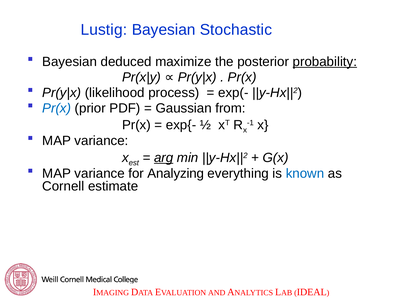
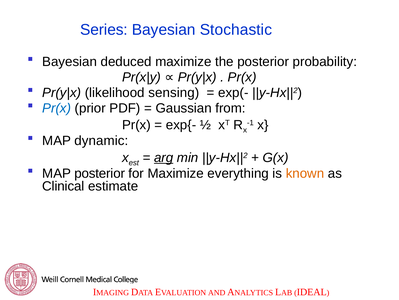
Lustig: Lustig -> Series (104, 30)
probability underline: present -> none (325, 62)
process: process -> sensing (174, 92)
variance: variance -> dynamic (101, 140)
variance: variance -> posterior (100, 173)
for Analyzing: Analyzing -> Maximize (176, 173)
known colour: blue -> orange (305, 173)
Cornell: Cornell -> Clinical (63, 186)
